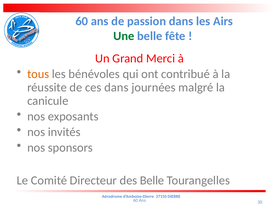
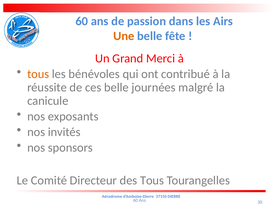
Une colour: green -> orange (124, 36)
ces dans: dans -> belle (116, 88)
des Belle: Belle -> Tous (152, 181)
